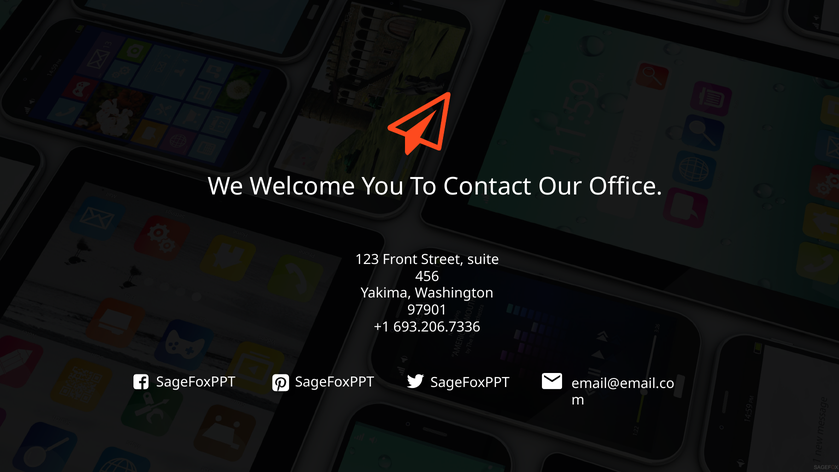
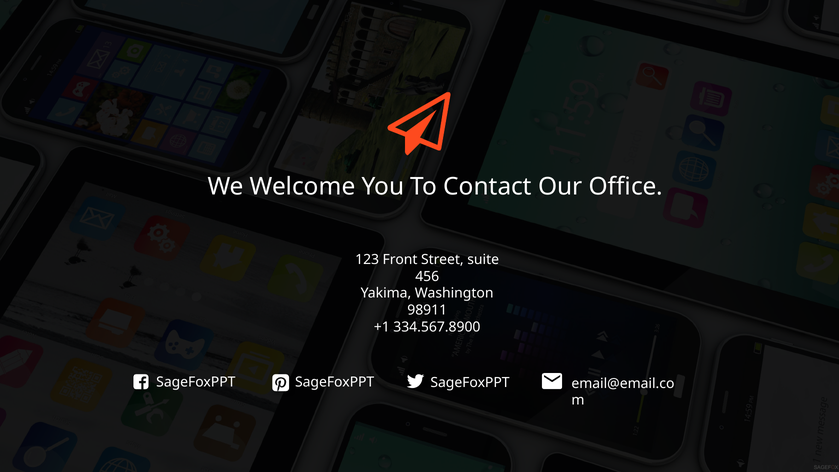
97901: 97901 -> 98911 (427, 310)
693.206.7336: 693.206.7336 -> 334.567.8900 (437, 327)
